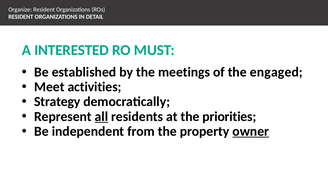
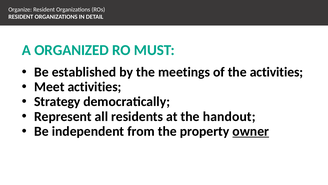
INTERESTED: INTERESTED -> ORGANIZED (72, 50)
the engaged: engaged -> activities (276, 72)
all underline: present -> none (101, 116)
priorities: priorities -> handout (229, 116)
